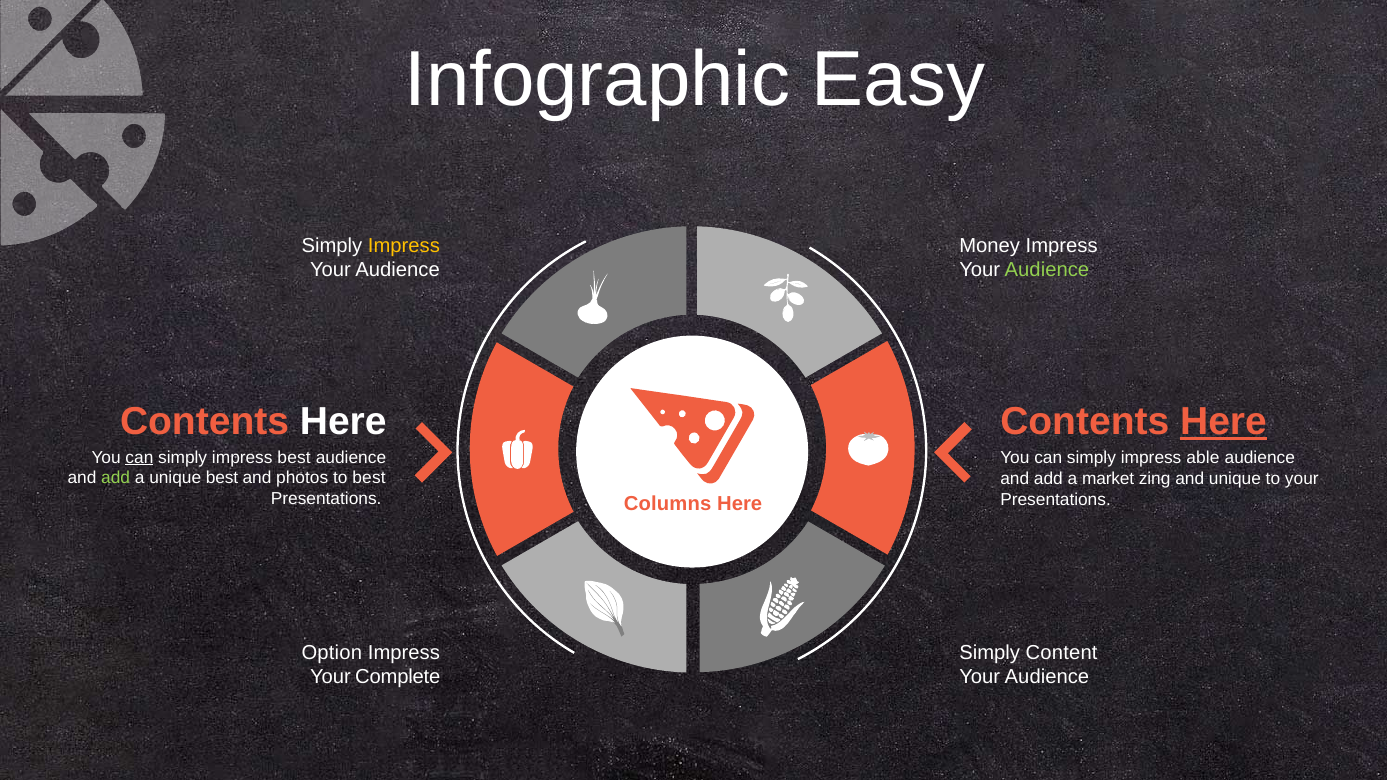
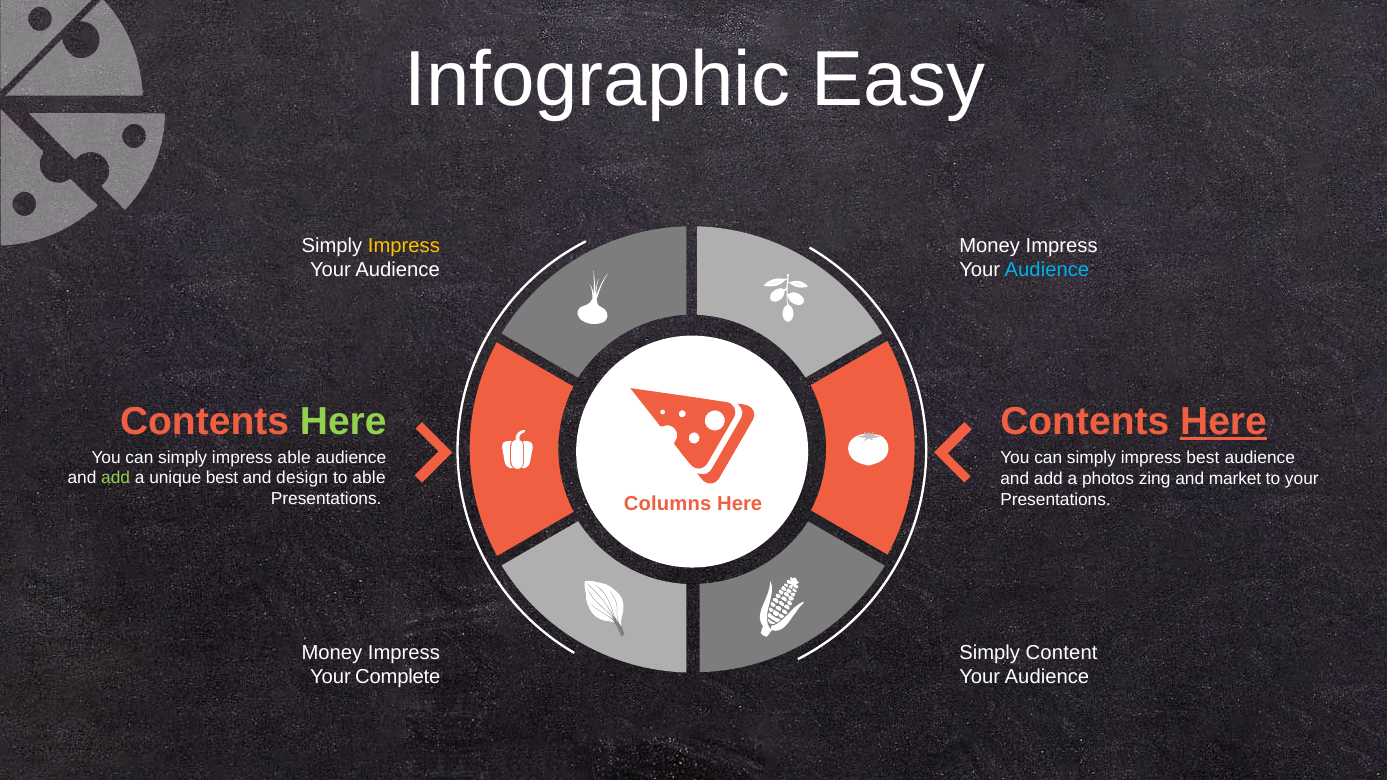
Audience colour: light green -> light blue (1047, 270)
Here colour: white -> light green (343, 422)
can underline: present -> none (139, 458)
impress best: best -> able (294, 458)
impress able: able -> best (1203, 458)
photos: photos -> design (302, 478)
to best: best -> able (369, 478)
market: market -> photos (1108, 479)
and unique: unique -> market (1235, 479)
Option: Option -> Money (332, 653)
